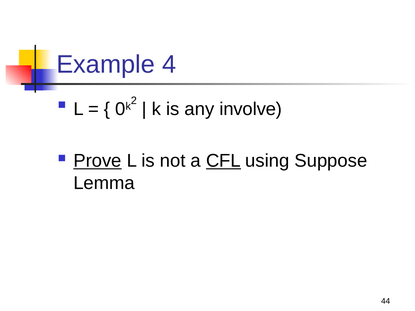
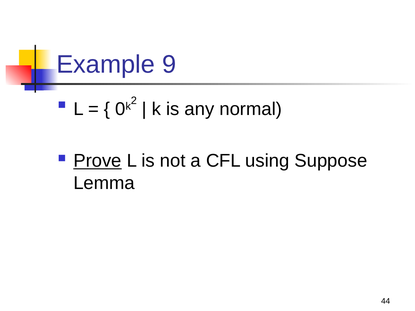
4: 4 -> 9 (169, 64)
involve: involve -> normal (251, 109)
CFL underline: present -> none (223, 161)
